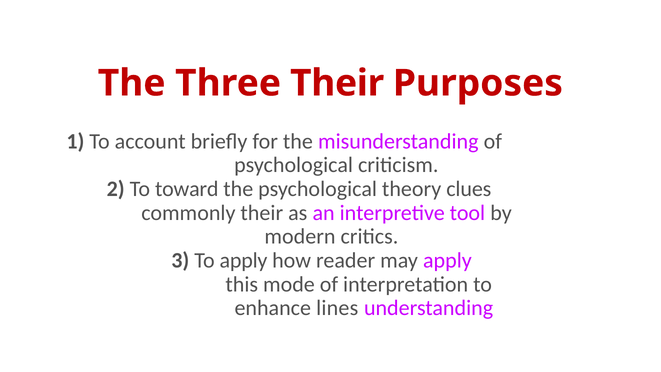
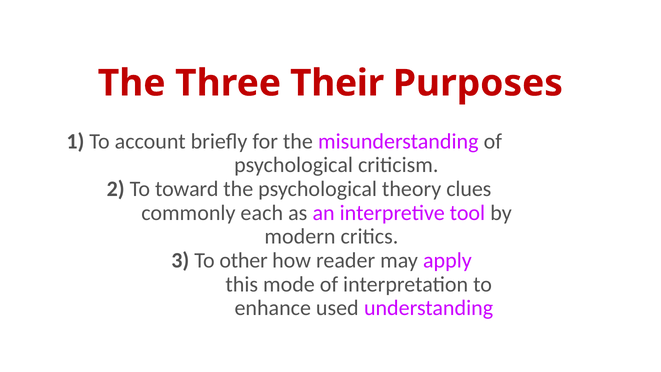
commonly their: their -> each (262, 213)
To apply: apply -> other (244, 260)
lines: lines -> used (337, 308)
